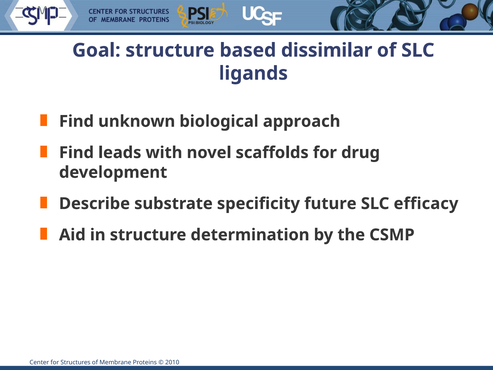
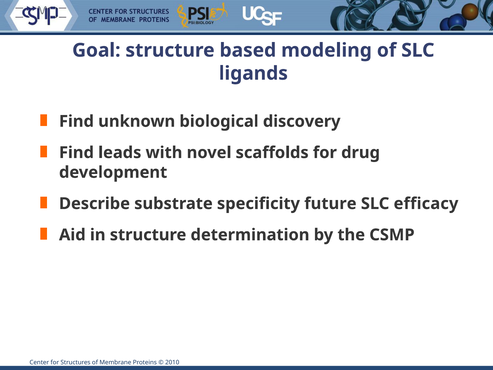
dissimilar: dissimilar -> modeling (327, 50)
approach: approach -> discovery (302, 121)
